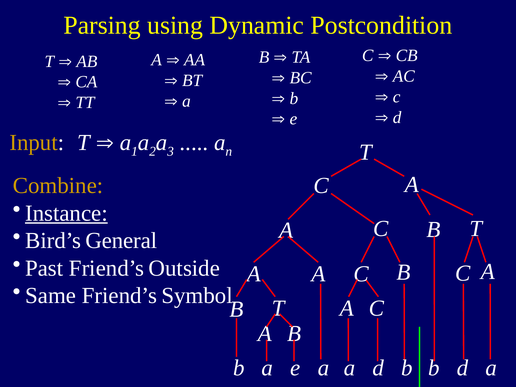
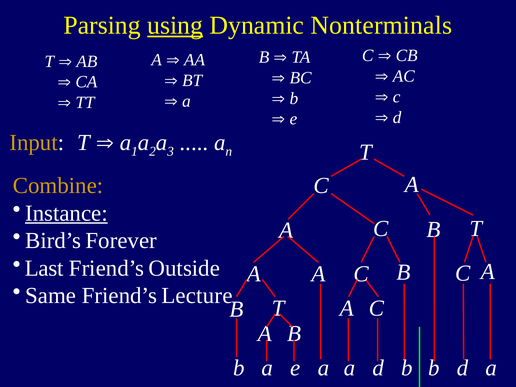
using underline: none -> present (175, 25)
Postcondition: Postcondition -> Nonterminals (381, 25)
General: General -> Forever (121, 241)
Past: Past -> Last (44, 268)
Symbol: Symbol -> Lecture (197, 296)
